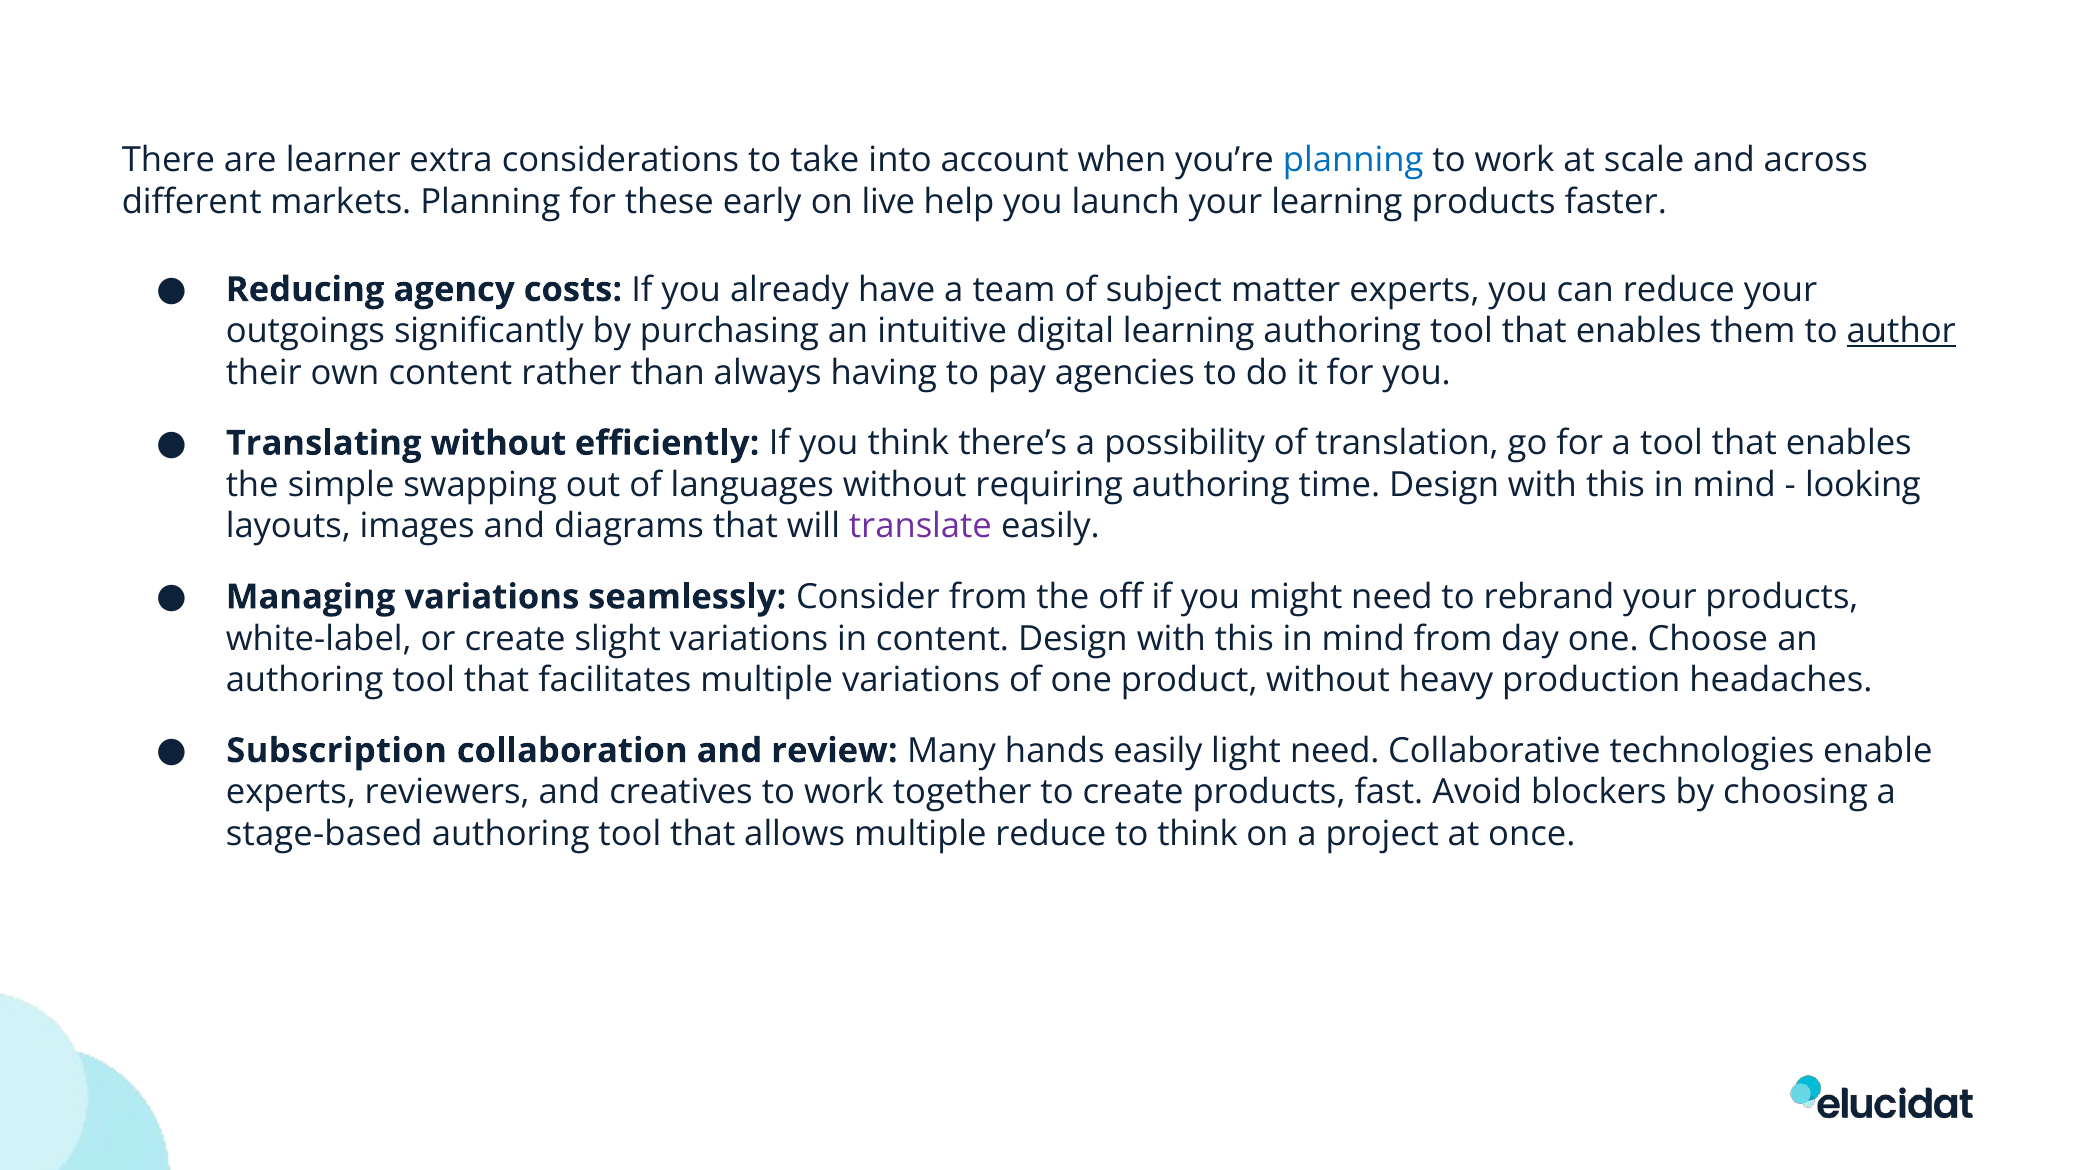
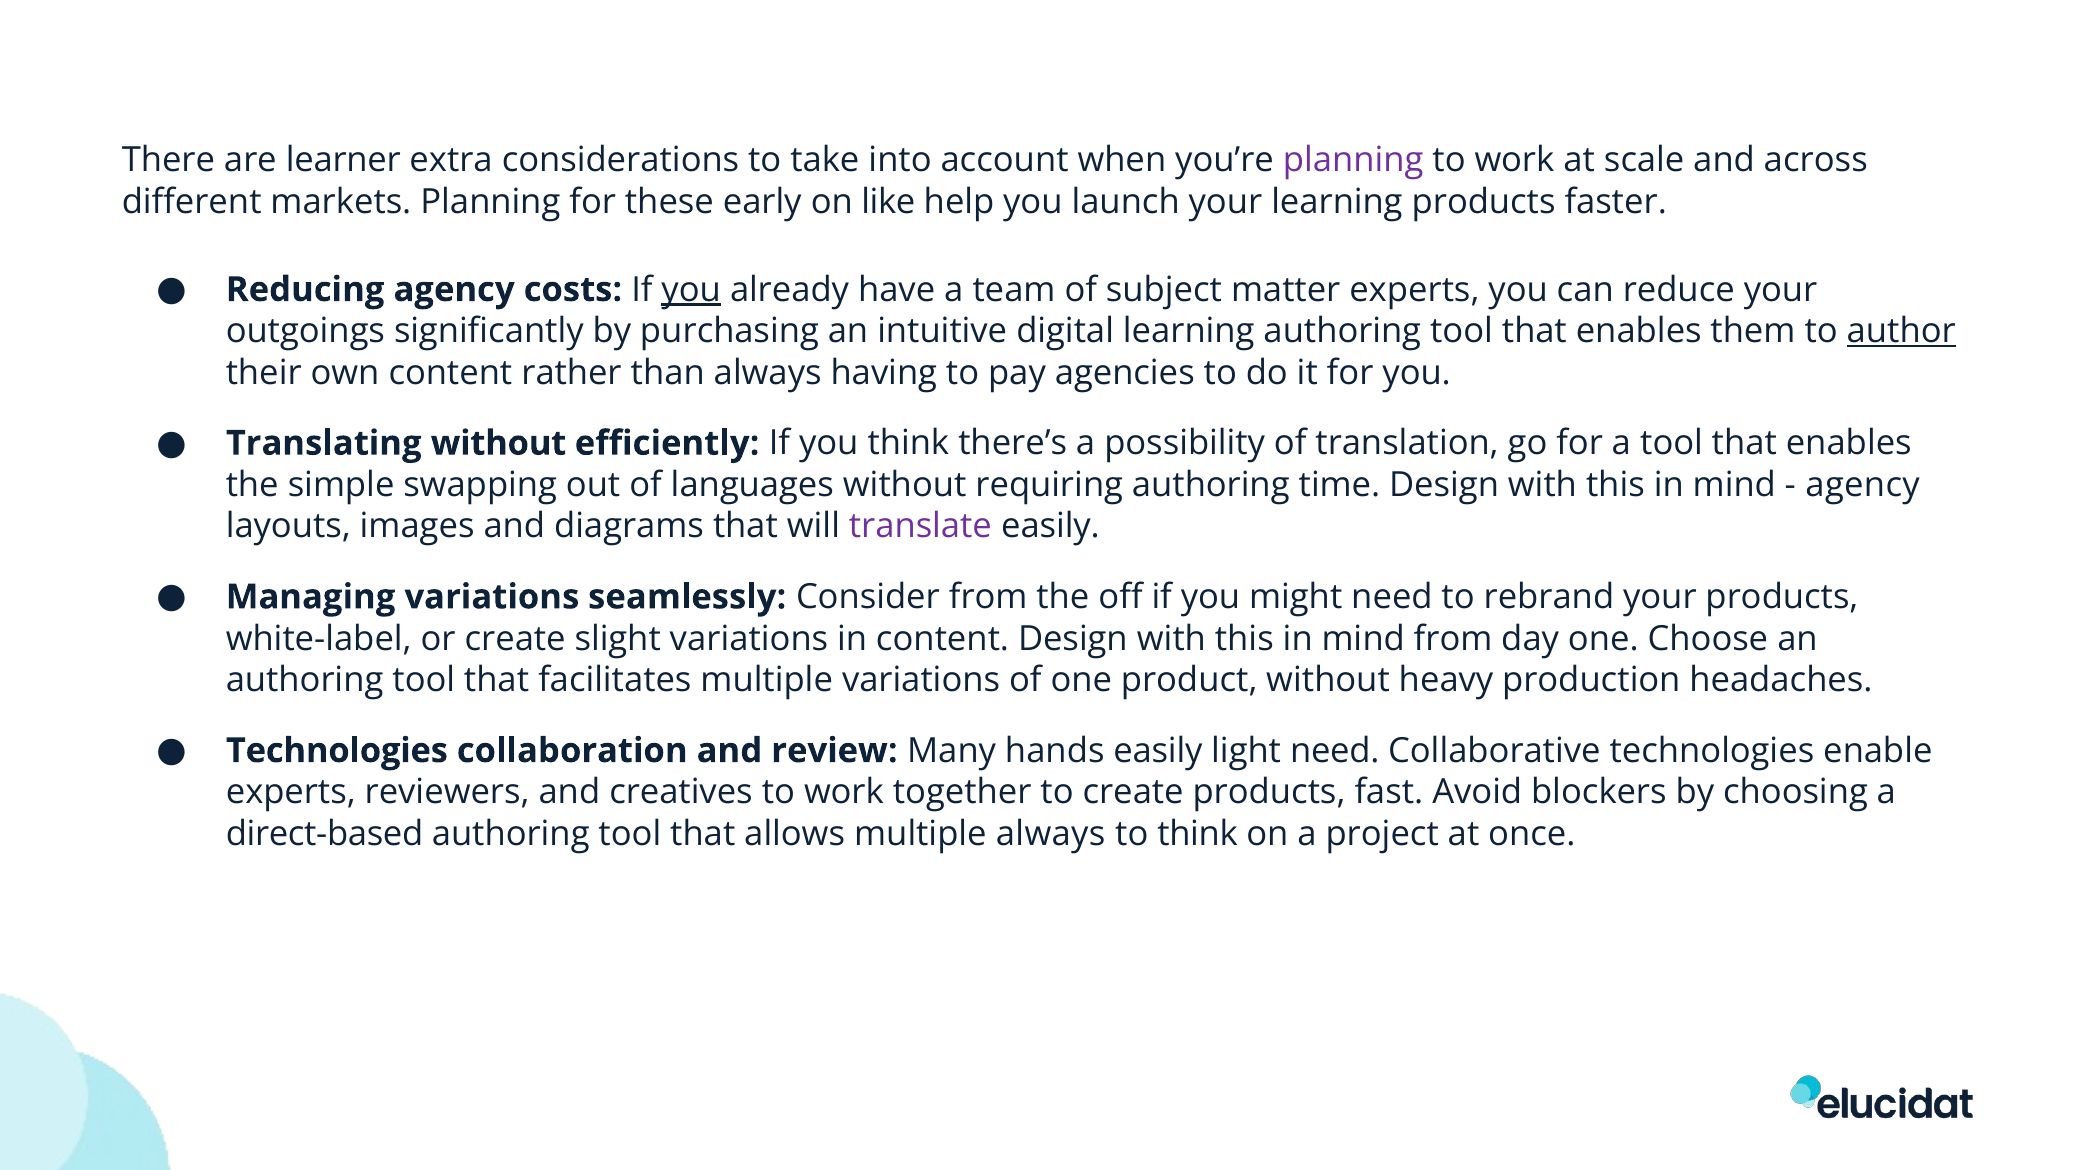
planning colour: blue -> purple (1353, 160)
live: live -> like (888, 202)
you underline: none -> present (691, 290)
looking: looking -> agency (1863, 485)
Subscription: Subscription -> Technologies (337, 751)
stage-based: stage-based -> direct-based (325, 834)
multiple reduce: reduce -> always (1051, 834)
